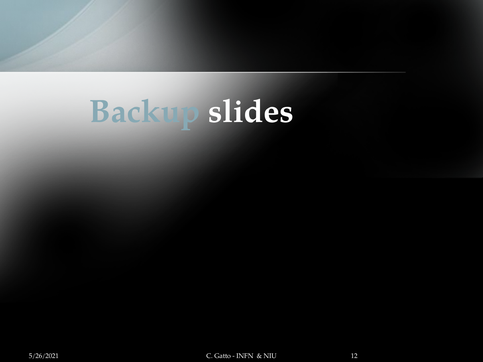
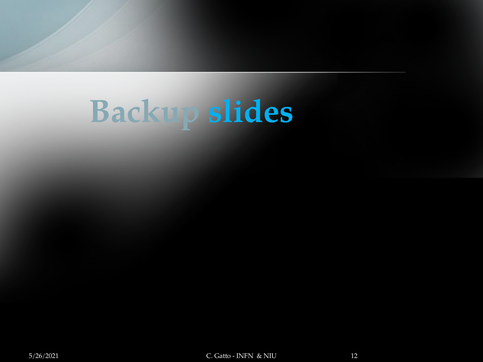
slides colour: white -> light blue (251, 112)
